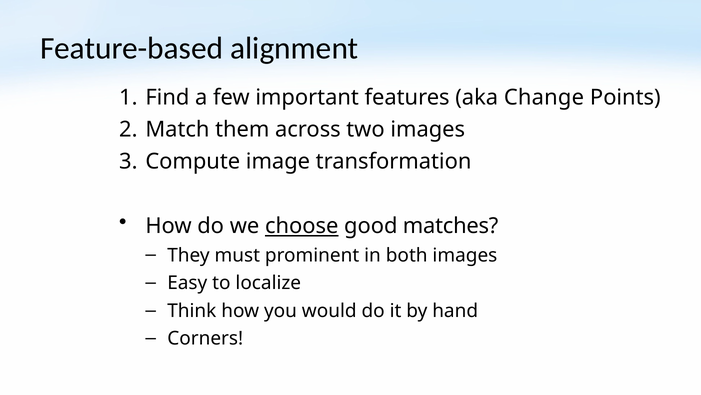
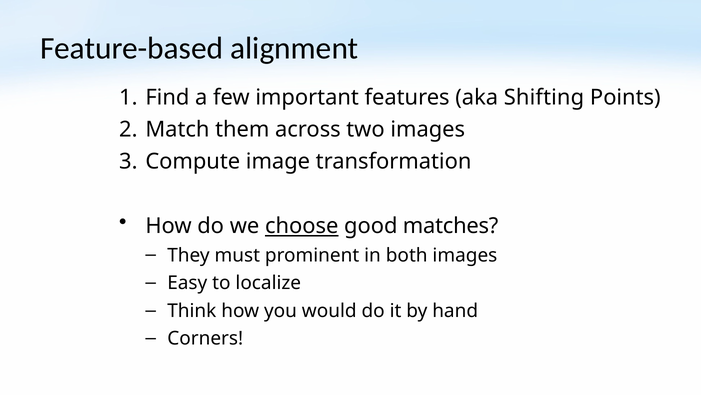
Change: Change -> Shifting (544, 97)
